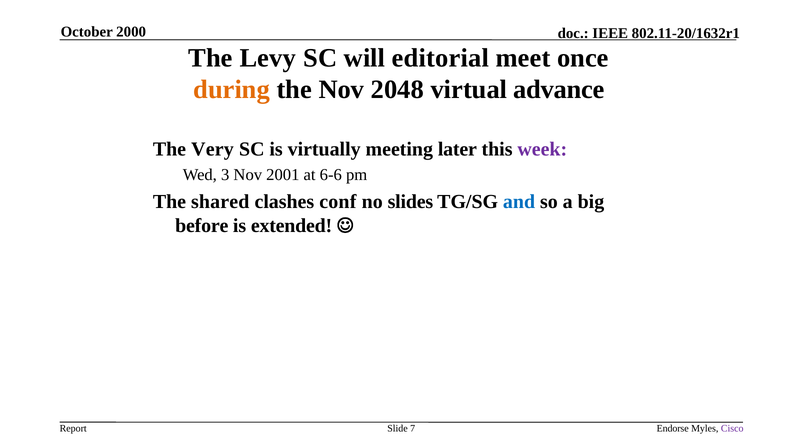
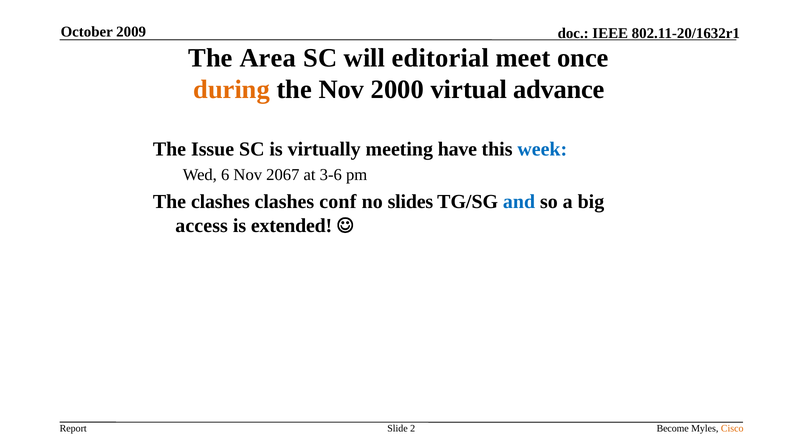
2000: 2000 -> 2009 (131, 32)
Levy: Levy -> Area (268, 58)
2048: 2048 -> 2000 (397, 90)
Very: Very -> Issue (213, 149)
later: later -> have (457, 149)
week colour: purple -> blue (542, 149)
3: 3 -> 6 (225, 175)
2001: 2001 -> 2067 (283, 175)
6-6: 6-6 -> 3-6 (331, 175)
The shared: shared -> clashes (220, 202)
before: before -> access (202, 226)
7: 7 -> 2 (413, 429)
Endorse: Endorse -> Become (673, 429)
Cisco colour: purple -> orange (732, 429)
